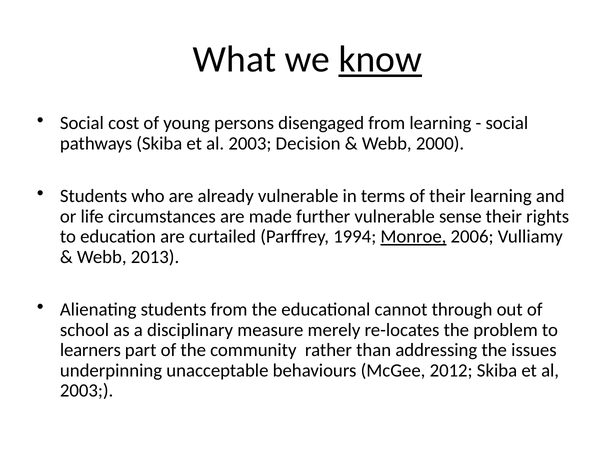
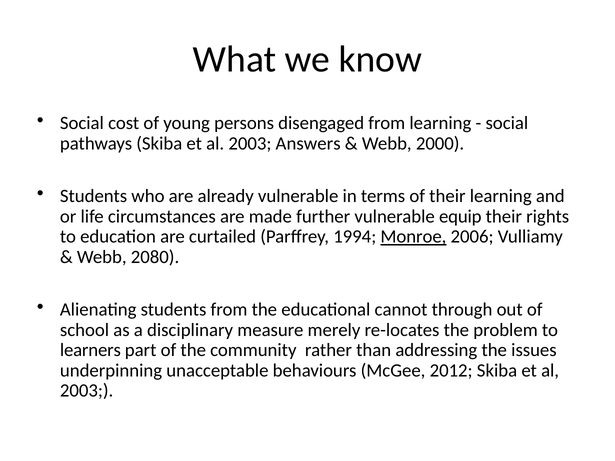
know underline: present -> none (380, 60)
Decision: Decision -> Answers (308, 144)
sense: sense -> equip (460, 217)
2013: 2013 -> 2080 (155, 257)
